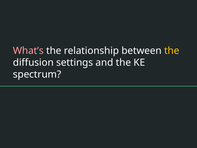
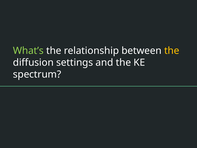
What’s colour: pink -> light green (28, 51)
